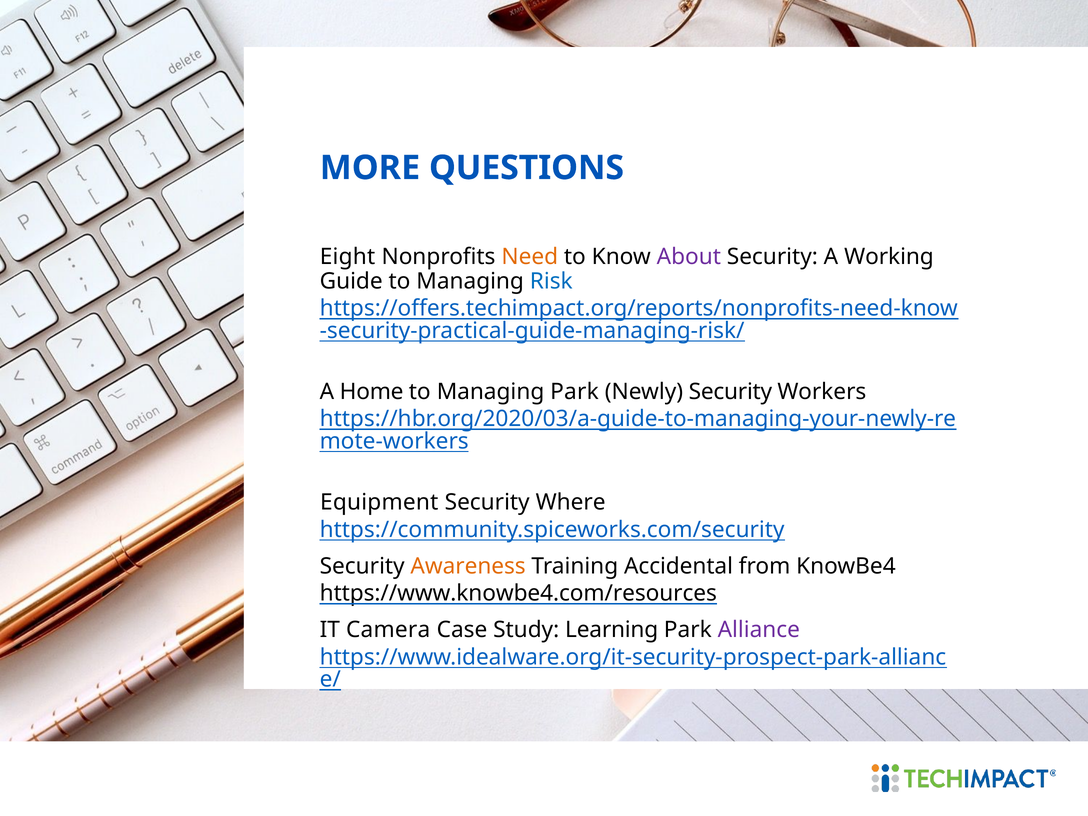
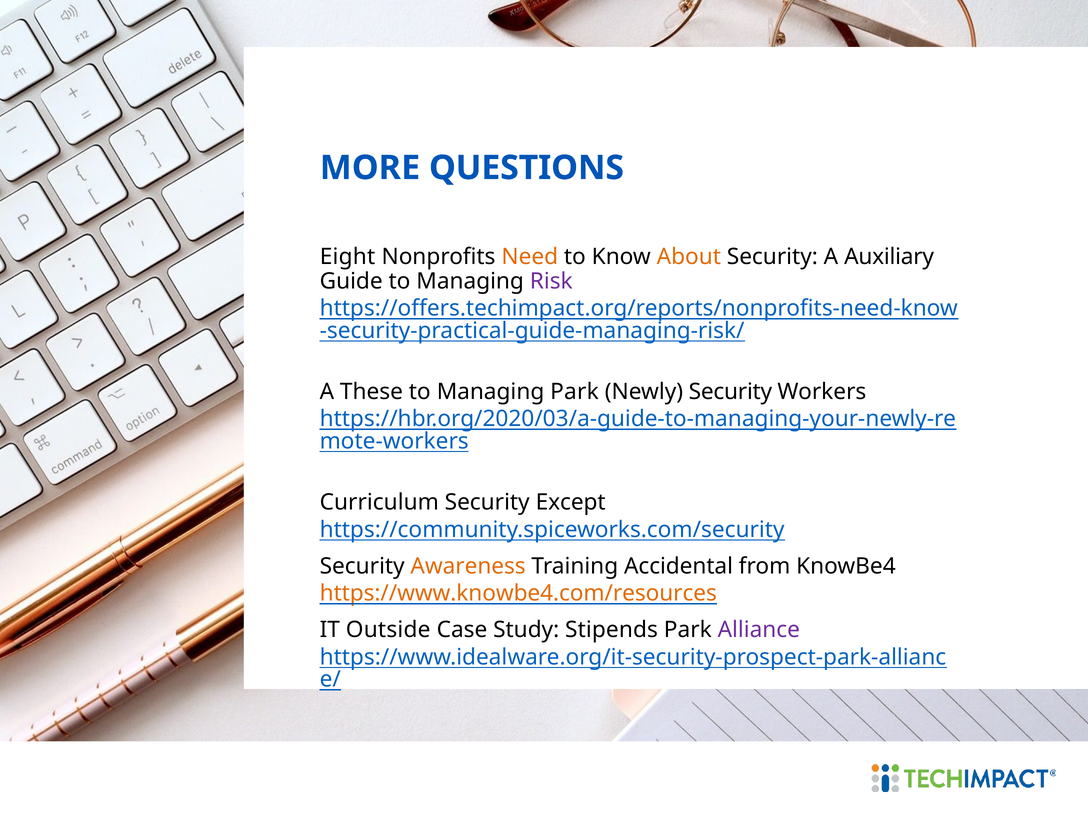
About colour: purple -> orange (689, 257)
Working: Working -> Auxiliary (889, 257)
Risk colour: blue -> purple (551, 281)
Home: Home -> These (371, 392)
Equipment: Equipment -> Curriculum (379, 502)
Where: Where -> Except (571, 502)
https://www.knowbe4.com/resources colour: black -> orange (518, 593)
Camera: Camera -> Outside (388, 630)
Learning: Learning -> Stipends (612, 630)
